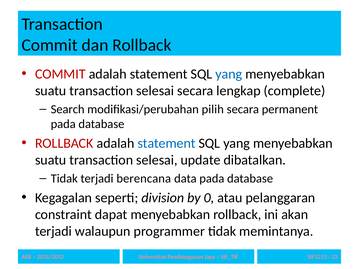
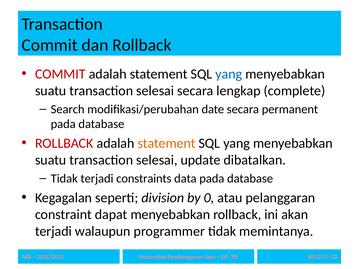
pilih: pilih -> date (213, 109)
statement colour: blue -> orange (166, 143)
berencana: berencana -> constraints (144, 179)
